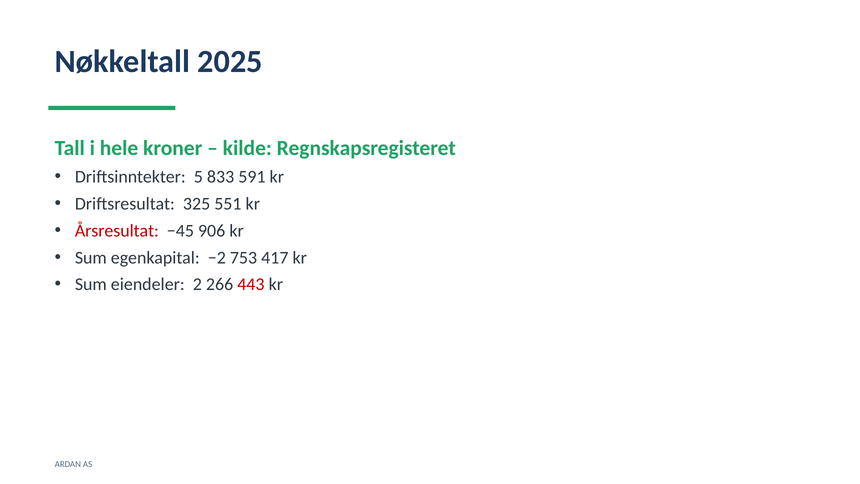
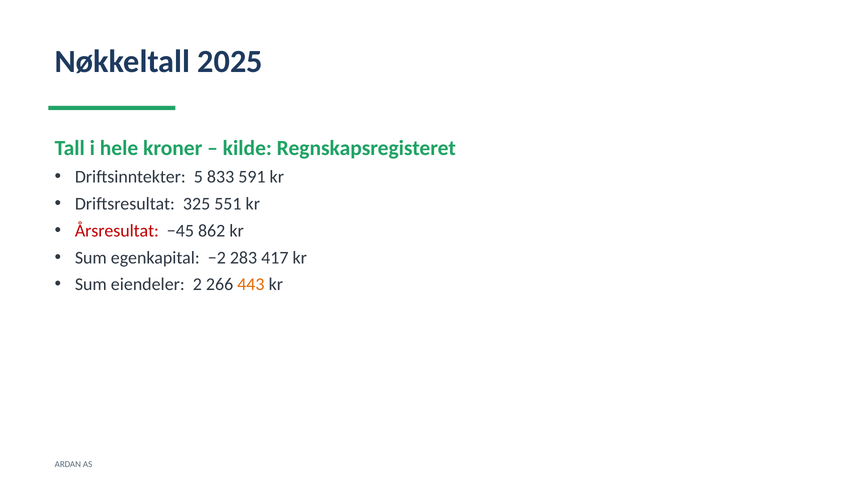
906: 906 -> 862 (212, 231)
753: 753 -> 283 (244, 258)
443 colour: red -> orange (251, 284)
